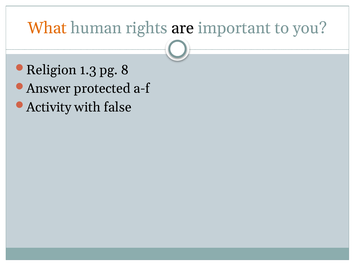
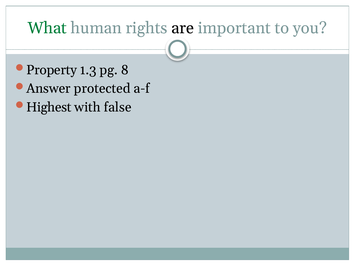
What colour: orange -> green (47, 28)
Religion: Religion -> Property (52, 70)
Activity: Activity -> Highest (49, 107)
